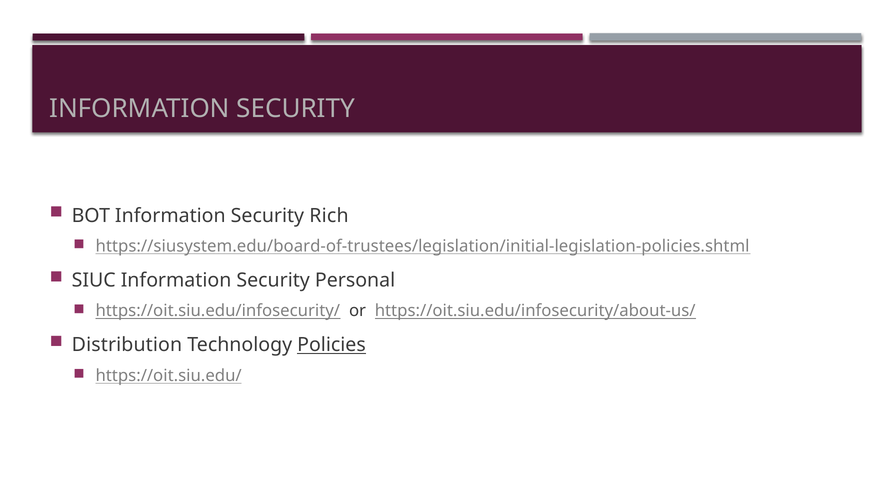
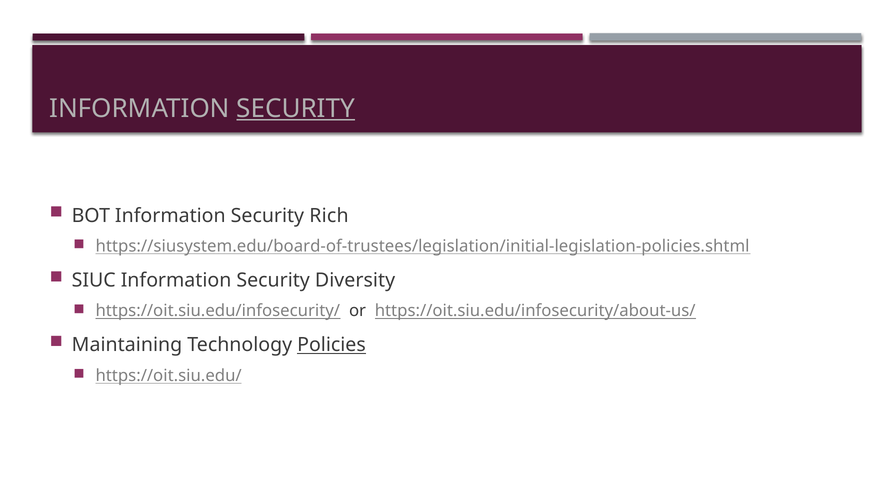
SECURITY underline: none -> present (296, 109)
Personal: Personal -> Diversity (355, 280)
Distribution: Distribution -> Maintaining (127, 345)
